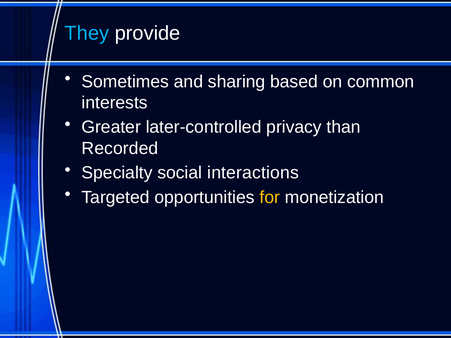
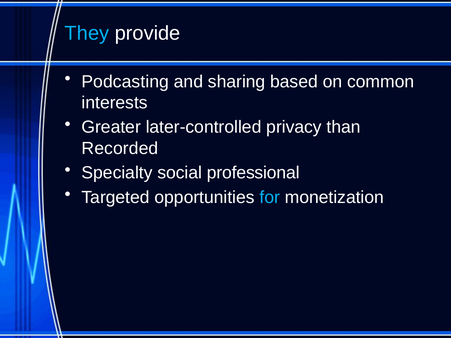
Sometimes: Sometimes -> Podcasting (125, 82)
interactions: interactions -> professional (253, 173)
for colour: yellow -> light blue (270, 197)
